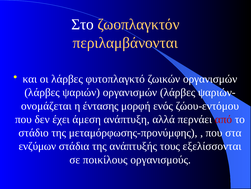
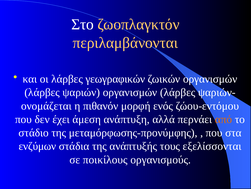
φυτοπλαγκτό: φυτοπλαγκτό -> γεωγραφικών (115, 79)
έντασης: έντασης -> πιθανόν (101, 106)
από colour: red -> orange (223, 119)
